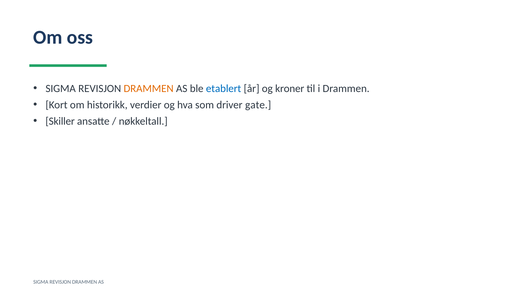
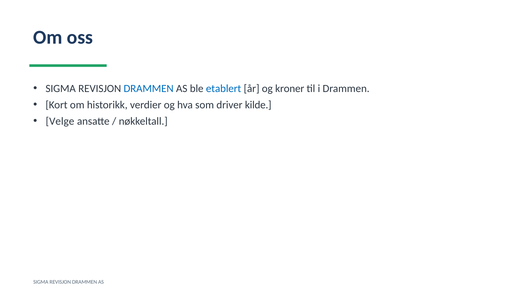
DRAMMEN colour: orange -> blue (149, 89)
gate: gate -> kilde (258, 105)
Skiller: Skiller -> Velge (60, 121)
